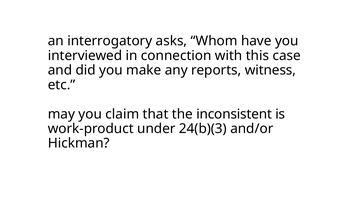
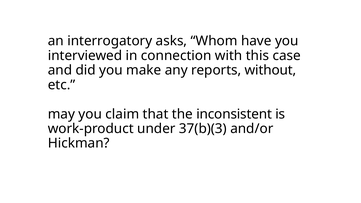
witness: witness -> without (270, 70)
24(b)(3: 24(b)(3 -> 37(b)(3 (203, 129)
